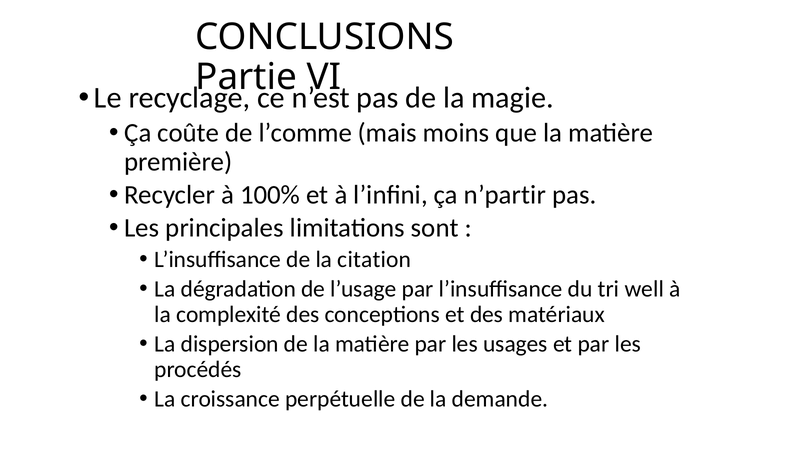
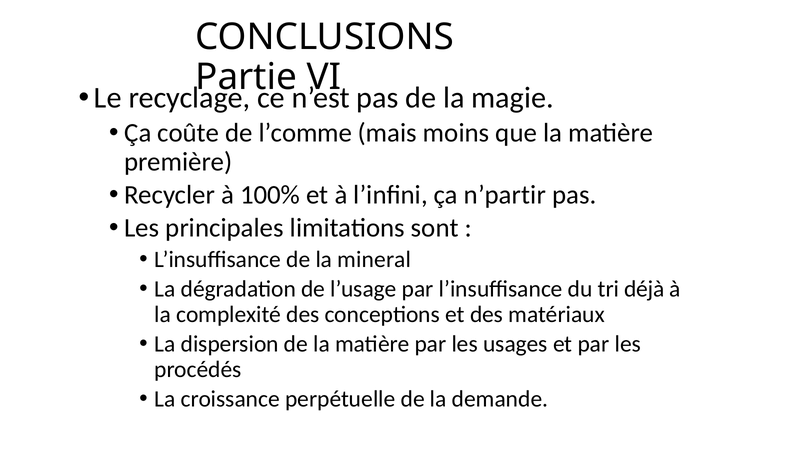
citation: citation -> mineral (374, 260)
well: well -> déjà (644, 289)
